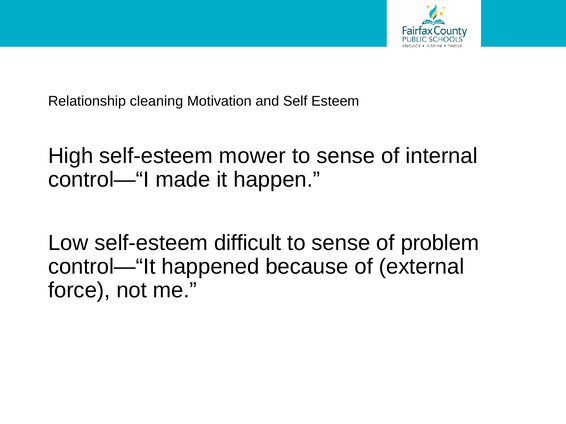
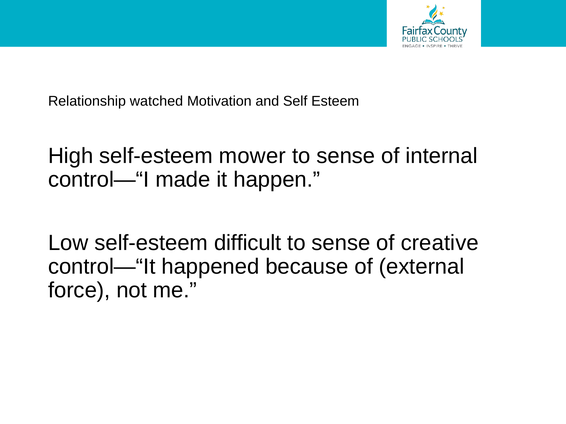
cleaning: cleaning -> watched (156, 101)
problem: problem -> creative (440, 243)
